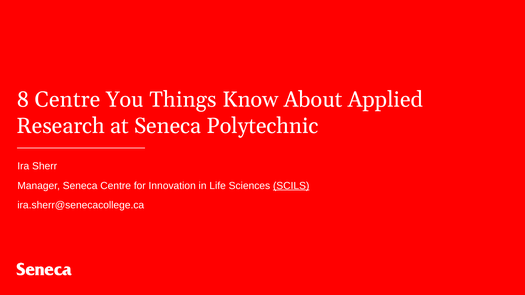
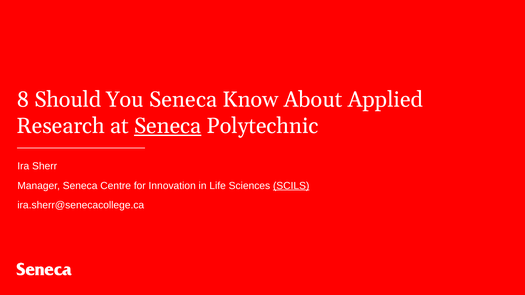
8 Centre: Centre -> Should (68, 100)
You Things: Things -> Seneca (183, 100)
Seneca underline: none -> present (168, 126)
